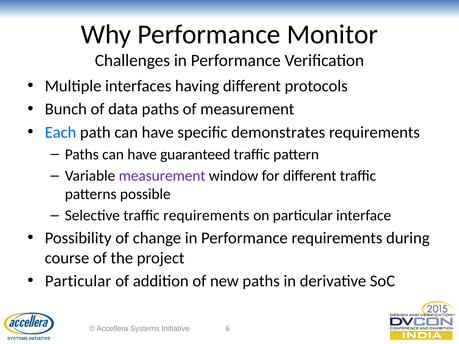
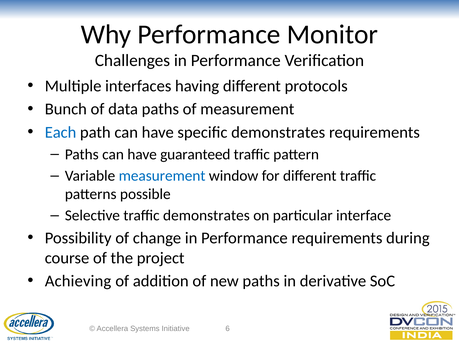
measurement colour: purple -> blue (162, 176)
traffic requirements: requirements -> demonstrates (206, 216)
Particular: Particular -> Achieving (78, 281)
